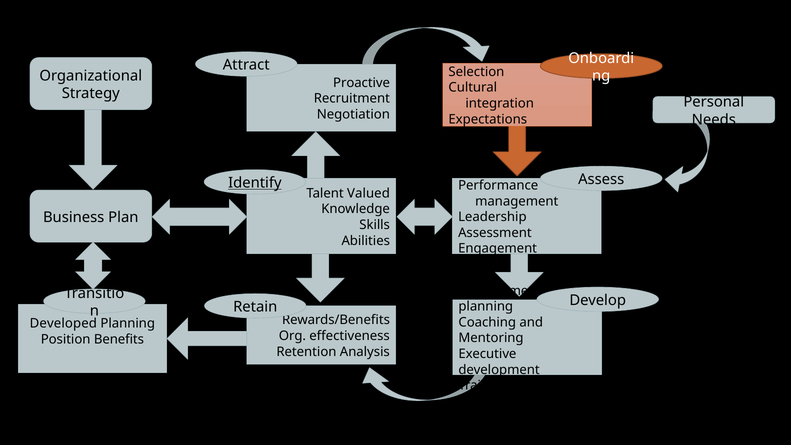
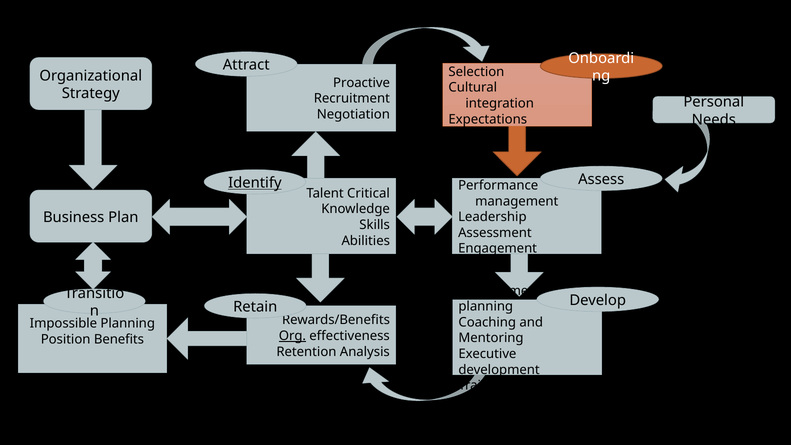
Valued: Valued -> Critical (368, 193)
Developed: Developed -> Impossible (63, 323)
Org underline: none -> present (292, 336)
